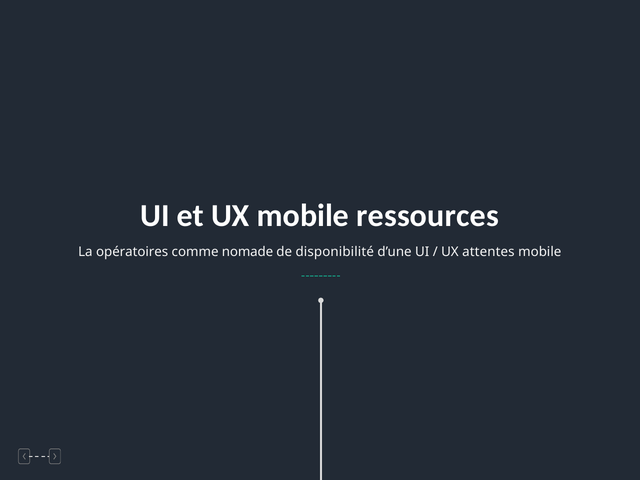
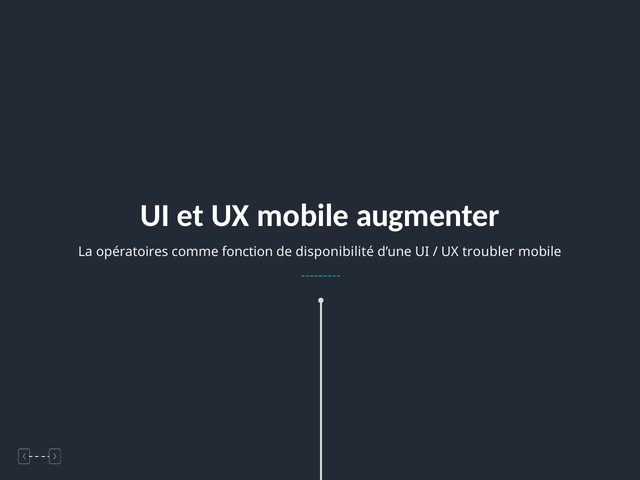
ressources: ressources -> augmenter (428, 216)
nomade: nomade -> fonction (247, 252)
attentes: attentes -> troubler (488, 252)
